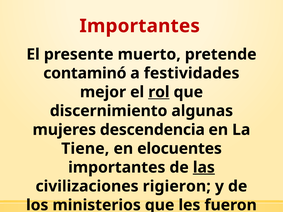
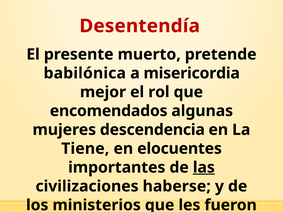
Importantes: Importantes -> Desentendía (140, 26)
contaminó: contaminó -> babilónica (85, 73)
festividades: festividades -> misericordia (192, 73)
rol underline: present -> none (159, 92)
discernimiento: discernimiento -> encomendados (109, 111)
rigieron: rigieron -> haberse (177, 186)
